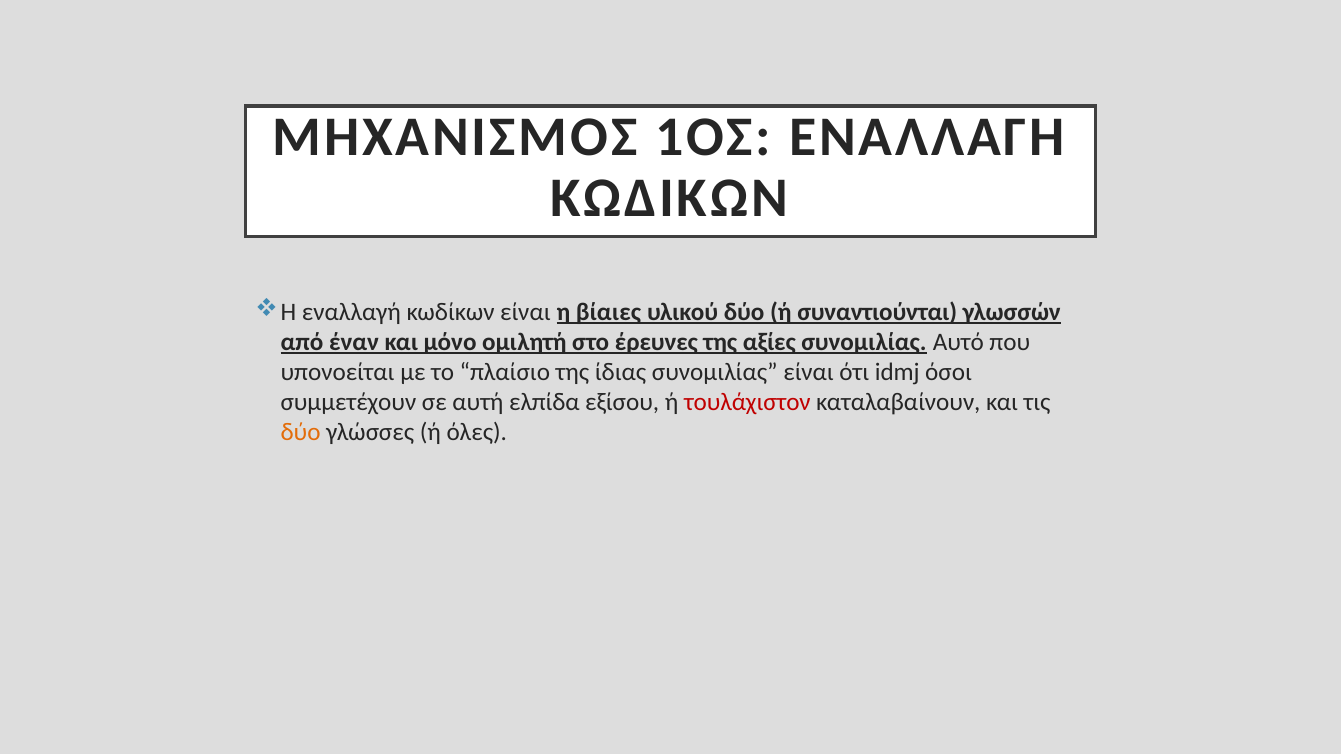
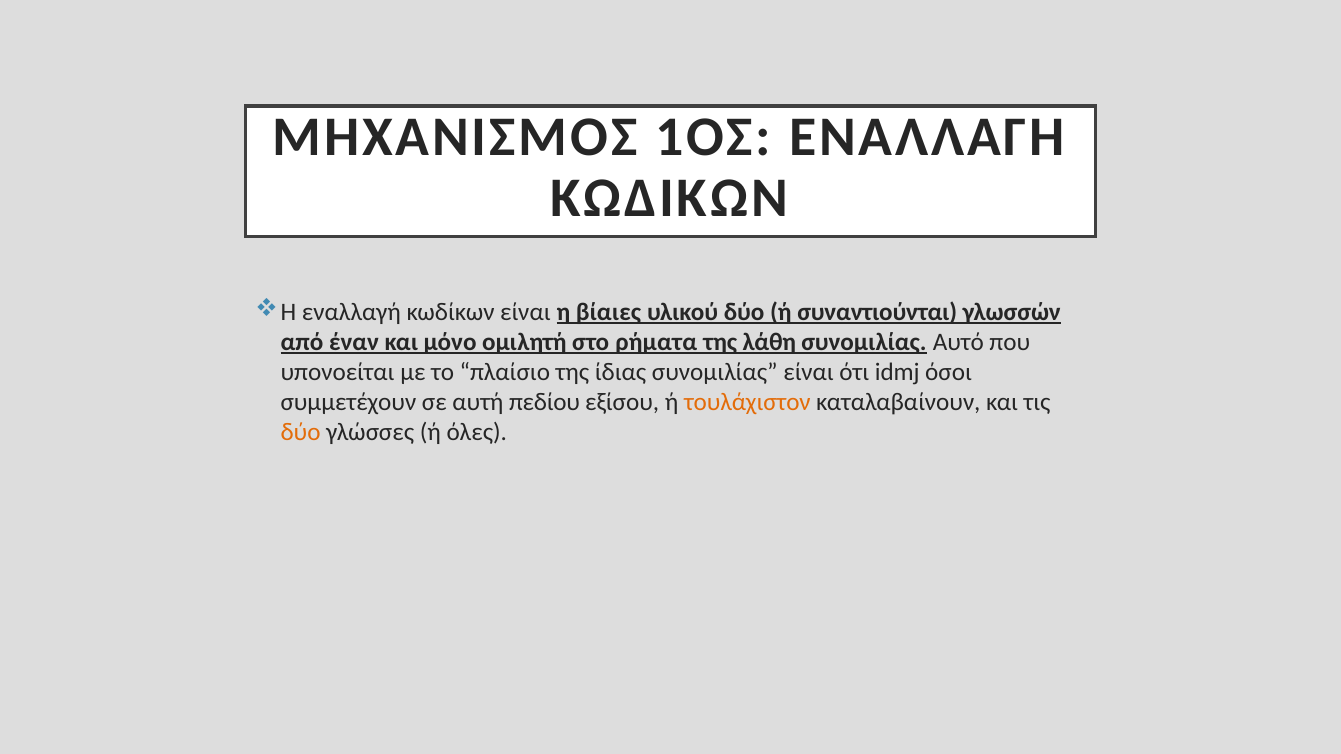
έρευνες: έρευνες -> ρήματα (656, 342)
αξίες: αξίες -> λάθη (769, 342)
ελπίδα: ελπίδα -> πεδίου (545, 403)
τουλάχιστον colour: red -> orange (747, 403)
